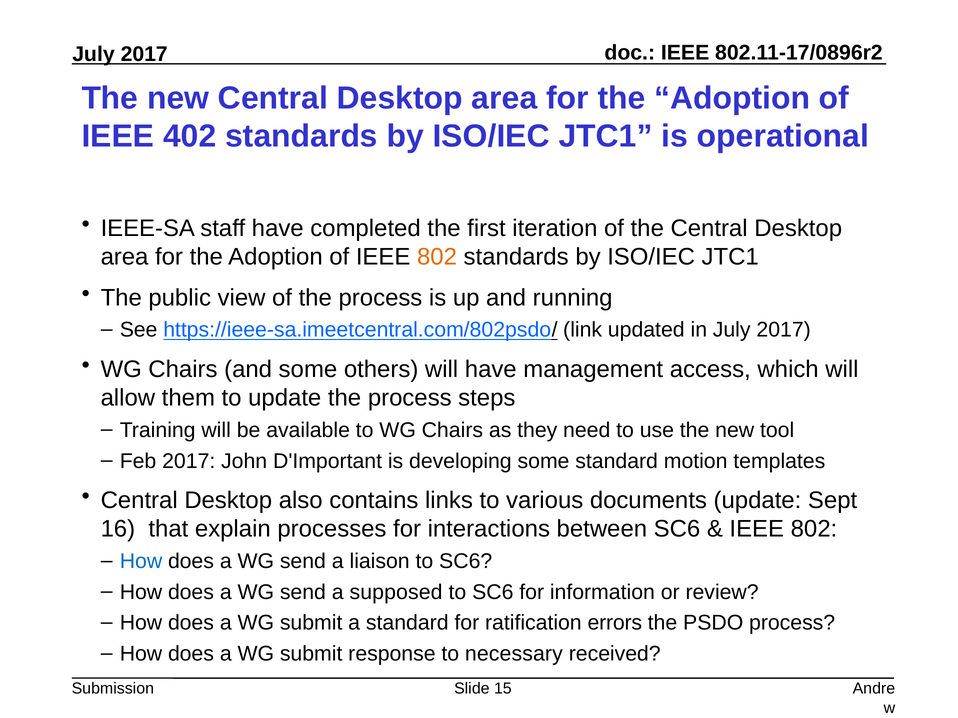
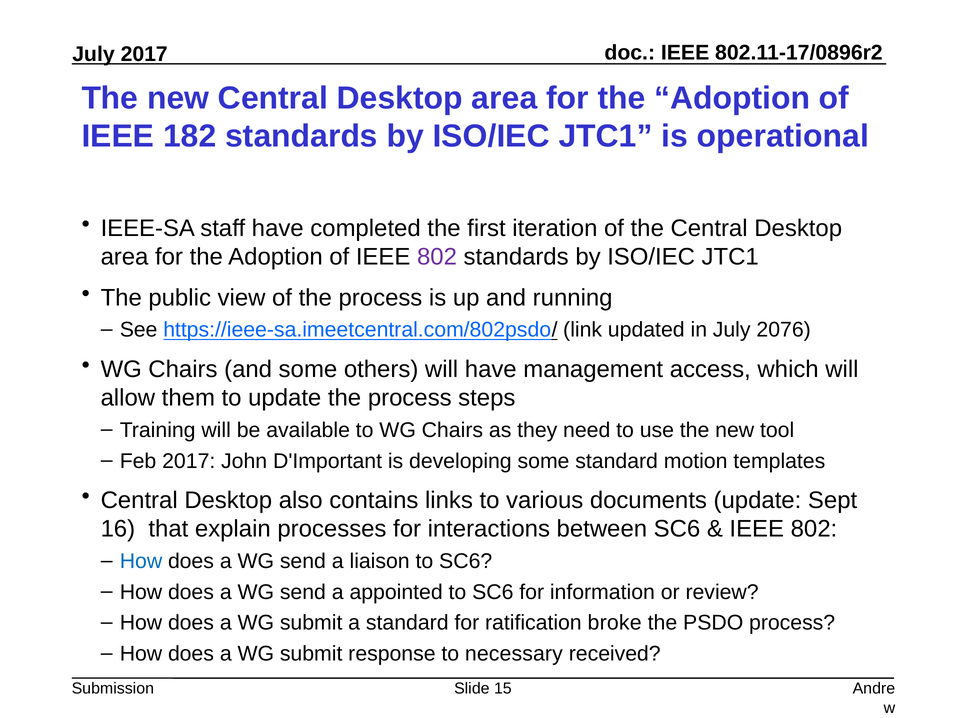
402: 402 -> 182 (190, 136)
802 colour: orange -> purple (437, 257)
in July 2017: 2017 -> 2076 (784, 330)
supposed: supposed -> appointed (396, 593)
errors: errors -> broke (615, 623)
